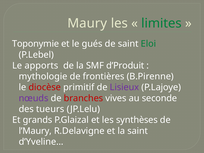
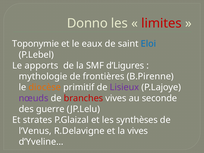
Maury: Maury -> Donno (87, 23)
limites colour: green -> red (161, 23)
gués: gués -> eaux (92, 44)
Eloi colour: green -> blue (148, 44)
d’Produit: d’Produit -> d’Ligures (125, 66)
diocèse colour: red -> orange (45, 87)
tueurs: tueurs -> guerre (50, 109)
grands: grands -> strates (37, 120)
l’Maury: l’Maury -> l’Venus (35, 131)
la saint: saint -> vives (138, 131)
